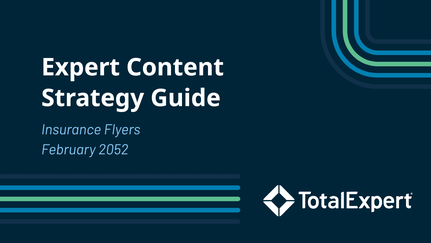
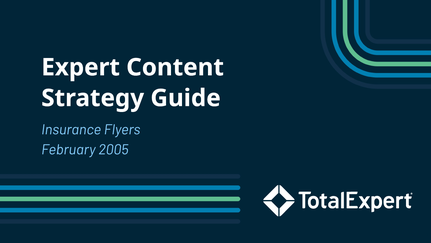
2052: 2052 -> 2005 (113, 149)
